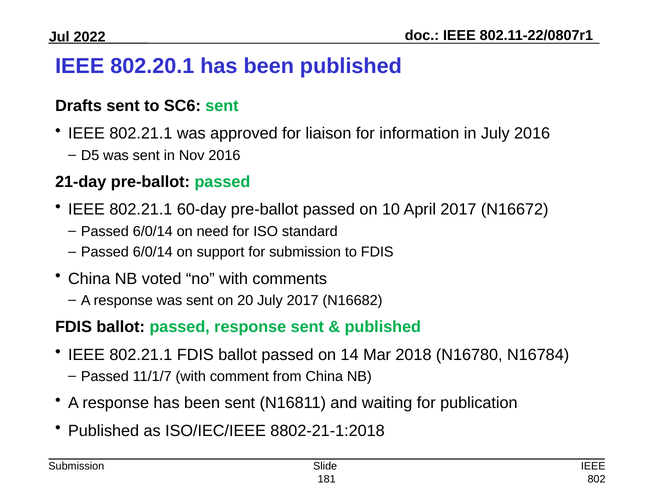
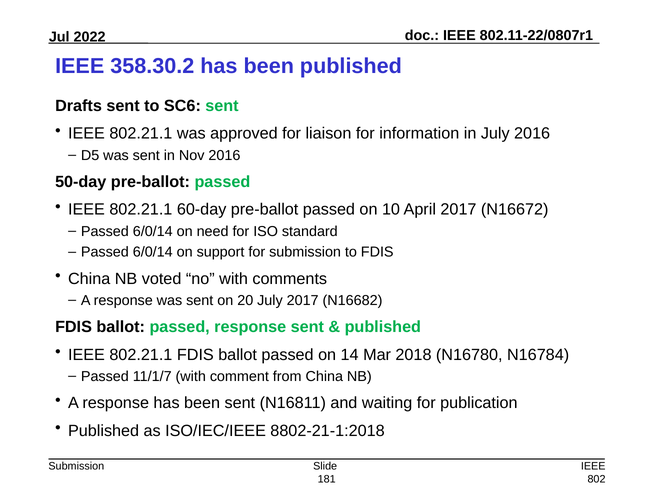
802.20.1: 802.20.1 -> 358.30.2 (152, 66)
21-day: 21-day -> 50-day (81, 182)
